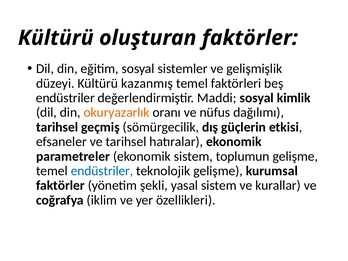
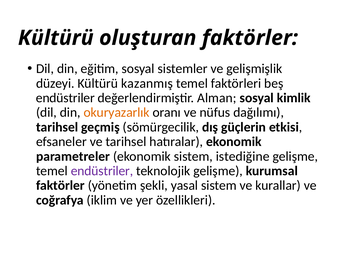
Maddi: Maddi -> Alman (217, 98)
toplumun: toplumun -> istediğine (243, 156)
endüstriler colour: blue -> purple (102, 171)
